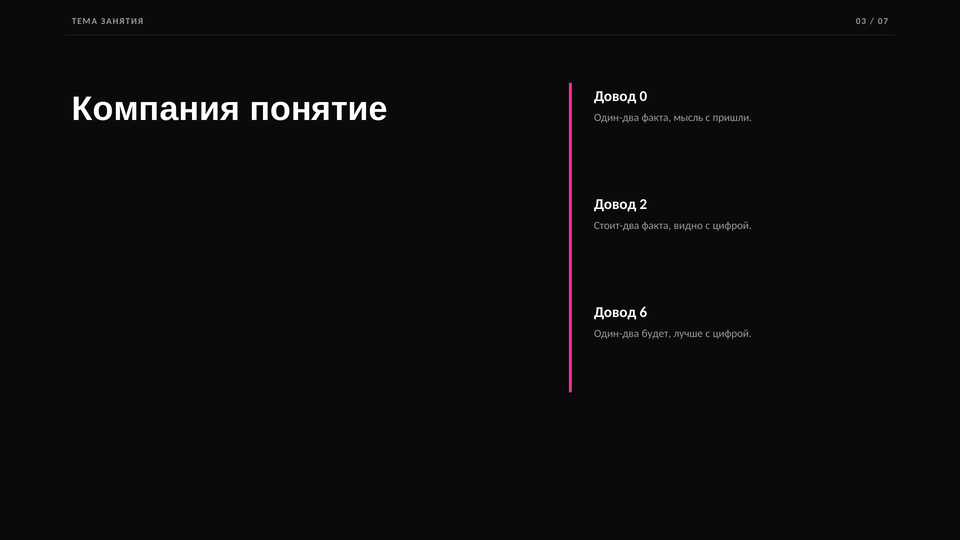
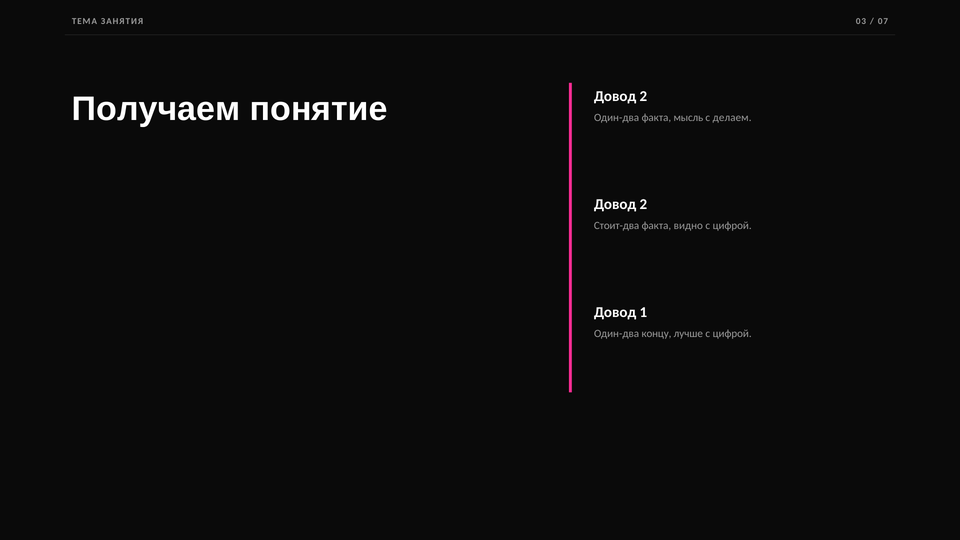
Компания: Компания -> Получаем (156, 109)
понятие Довод 0: 0 -> 2 (643, 96)
пришли: пришли -> делаем (732, 118)
6: 6 -> 1 (643, 312)
будет: будет -> концу (656, 334)
